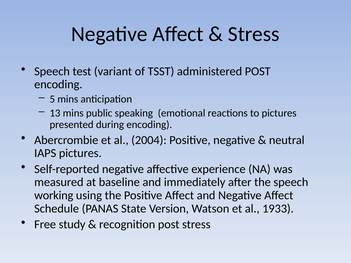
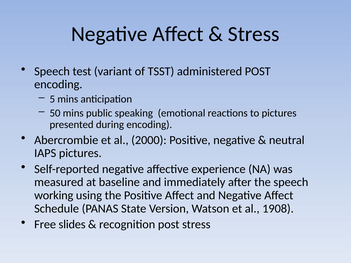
13: 13 -> 50 (55, 113)
2004: 2004 -> 2000 (149, 140)
1933: 1933 -> 1908 (278, 209)
study: study -> slides (72, 225)
